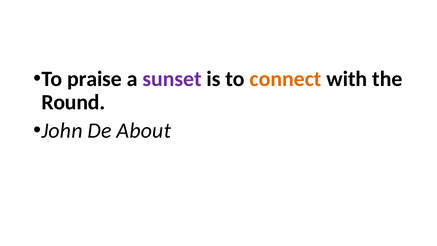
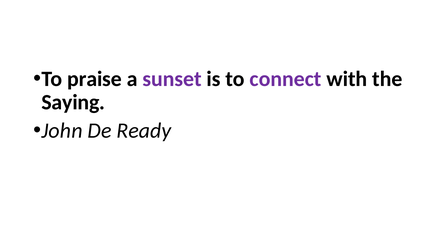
connect colour: orange -> purple (286, 79)
Round: Round -> Saying (73, 102)
About: About -> Ready (144, 130)
